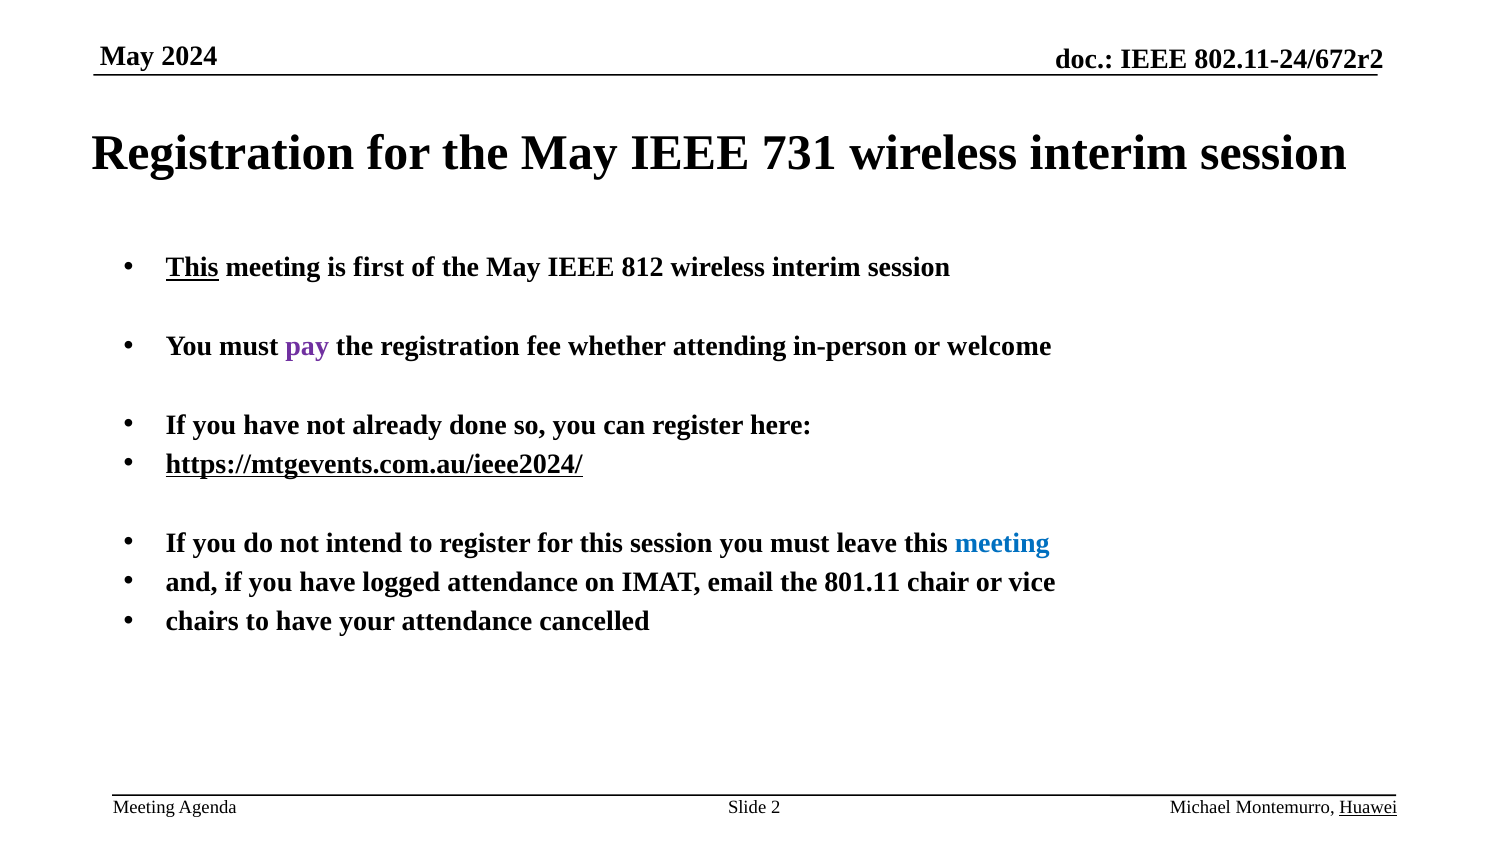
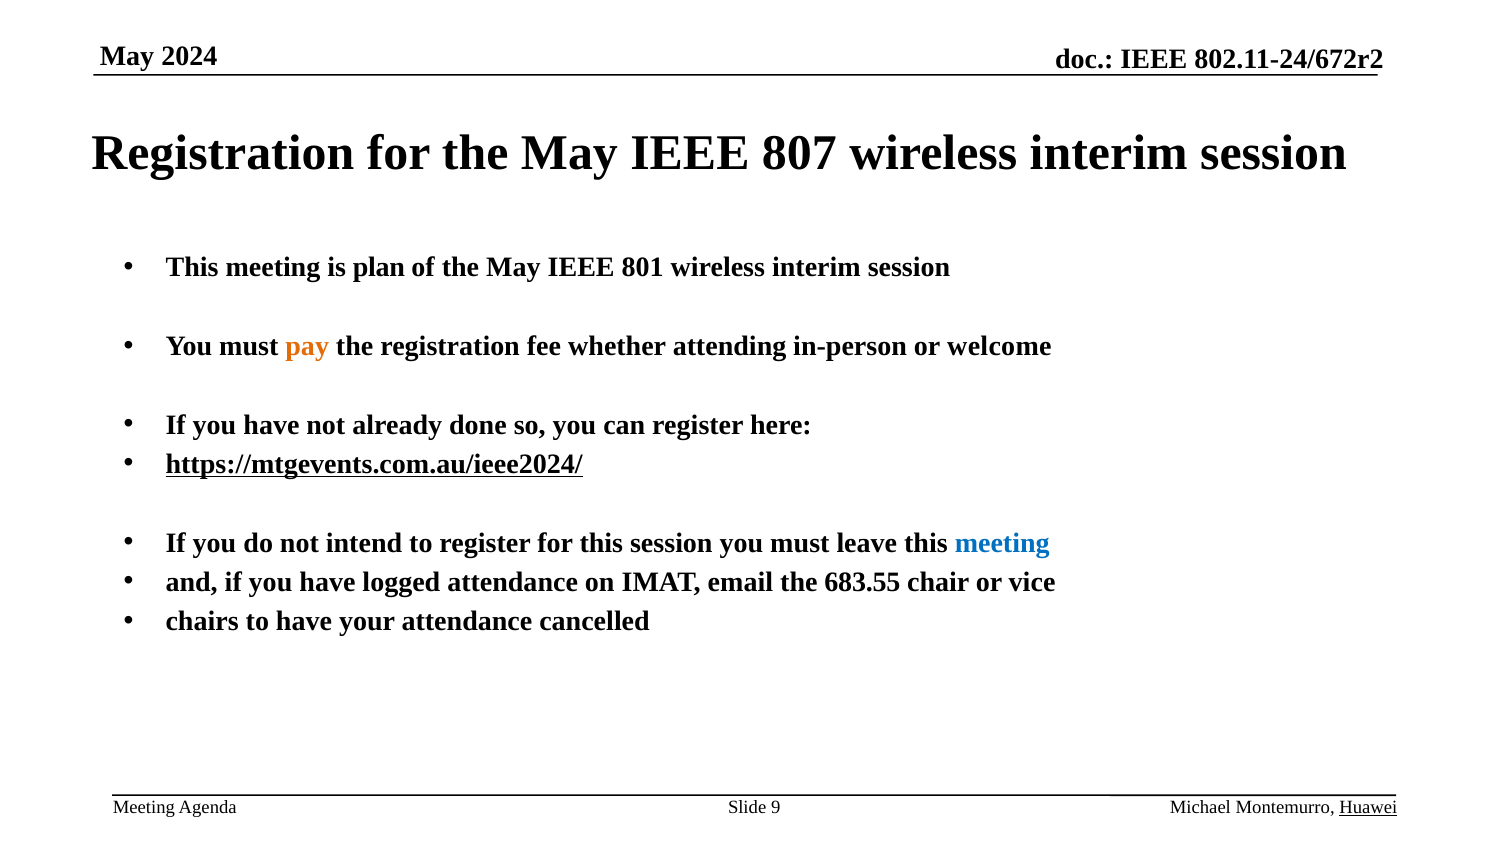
731: 731 -> 807 (799, 153)
This underline: present -> none (192, 268)
first: first -> plan (379, 268)
812: 812 -> 801 (643, 268)
pay colour: purple -> orange (307, 346)
801.11: 801.11 -> 683.55 (862, 582)
2: 2 -> 9 (776, 807)
